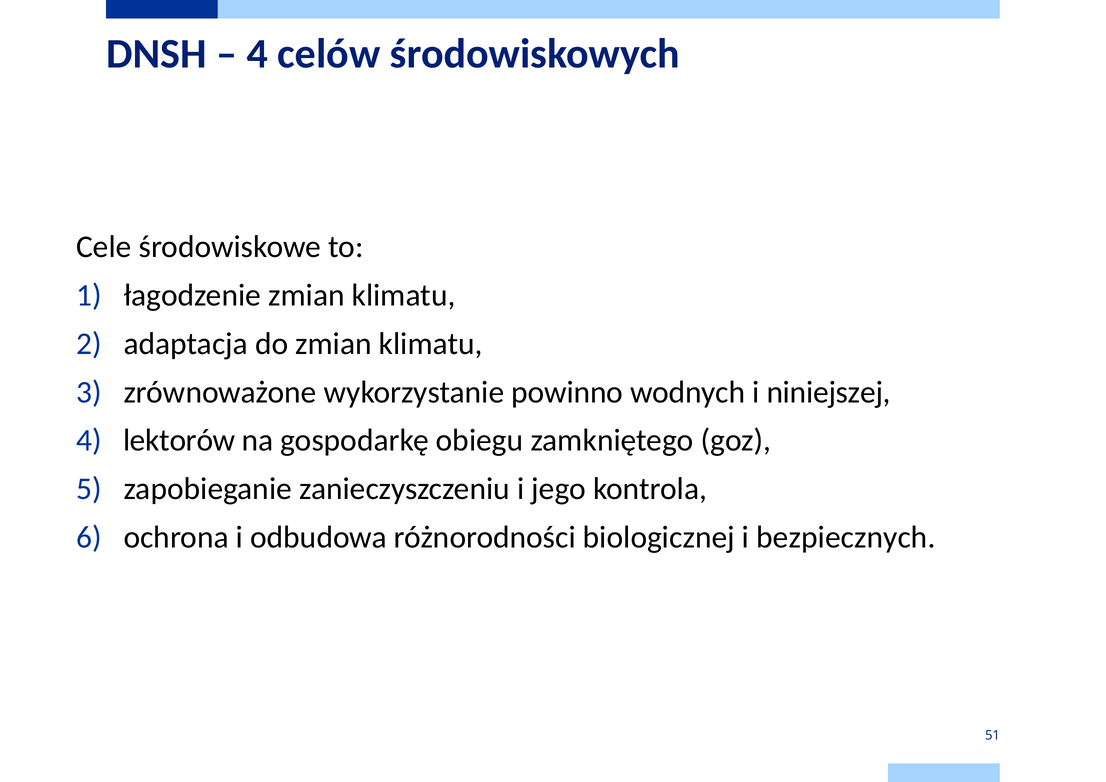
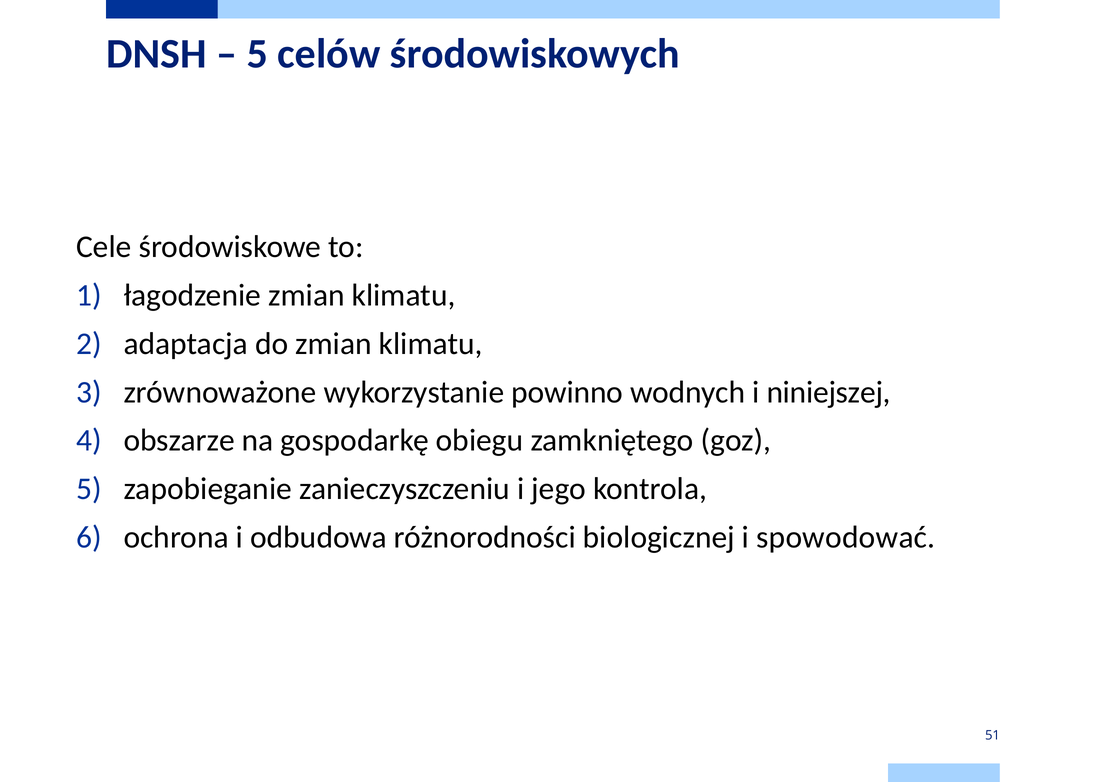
4: 4 -> 5 (257, 54)
lektorów: lektorów -> obszarze (179, 441)
bezpiecznych: bezpiecznych -> spowodować (846, 537)
